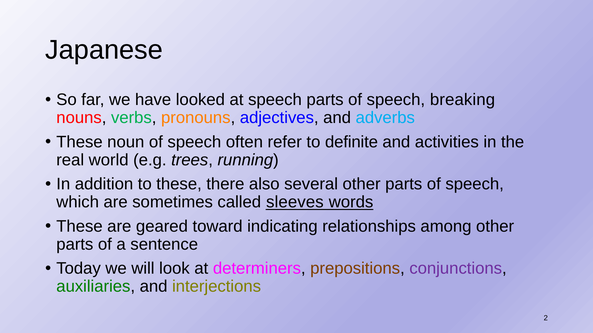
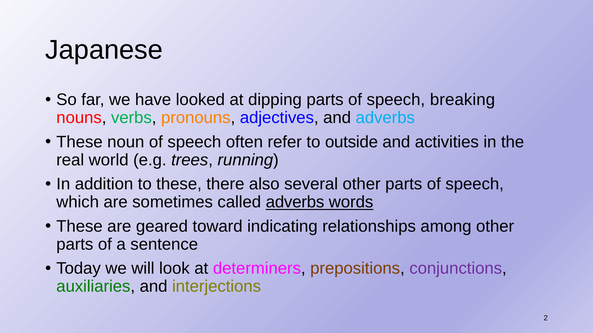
at speech: speech -> dipping (275, 100)
definite: definite -> outside (351, 142)
called sleeves: sleeves -> adverbs (295, 202)
